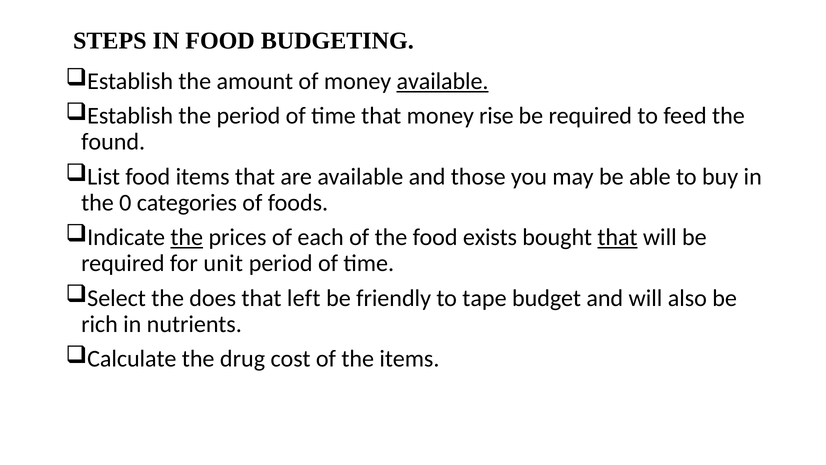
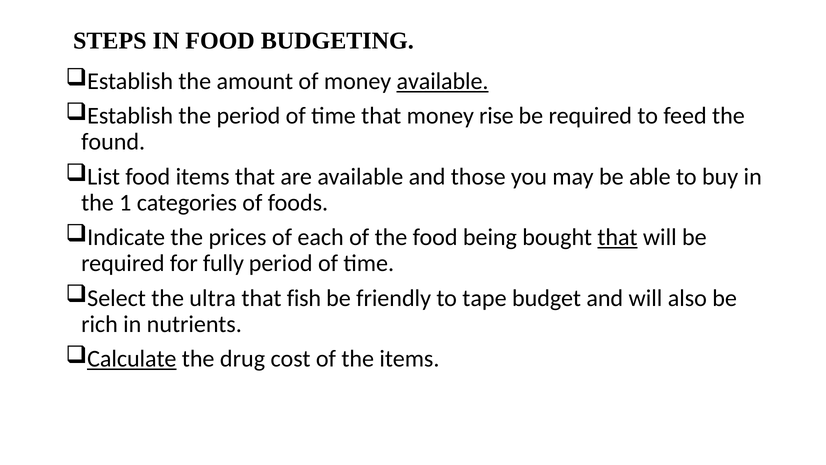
0: 0 -> 1 (125, 203)
the underline: present -> none (187, 237)
exists: exists -> being (490, 237)
unit: unit -> fully (223, 263)
does: does -> ultra (213, 298)
left: left -> fish (304, 298)
Calculate underline: none -> present (132, 358)
